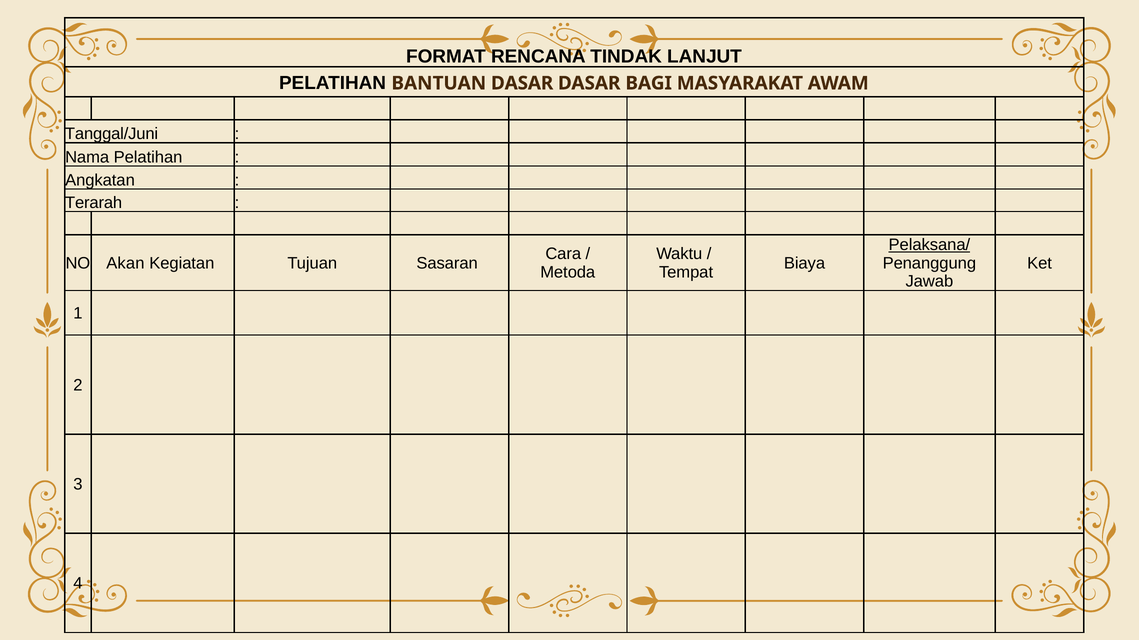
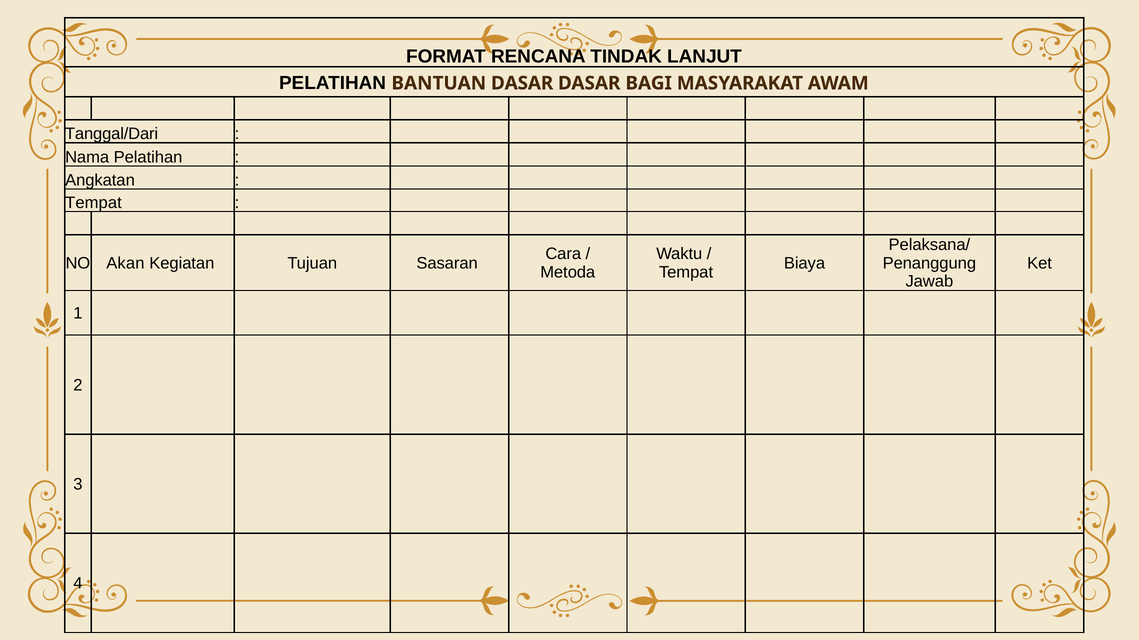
Tanggal/Juni: Tanggal/Juni -> Tanggal/Dari (112, 134)
Terarah: Terarah -> Tempat (94, 203)
Pelaksana/ underline: present -> none (929, 245)
